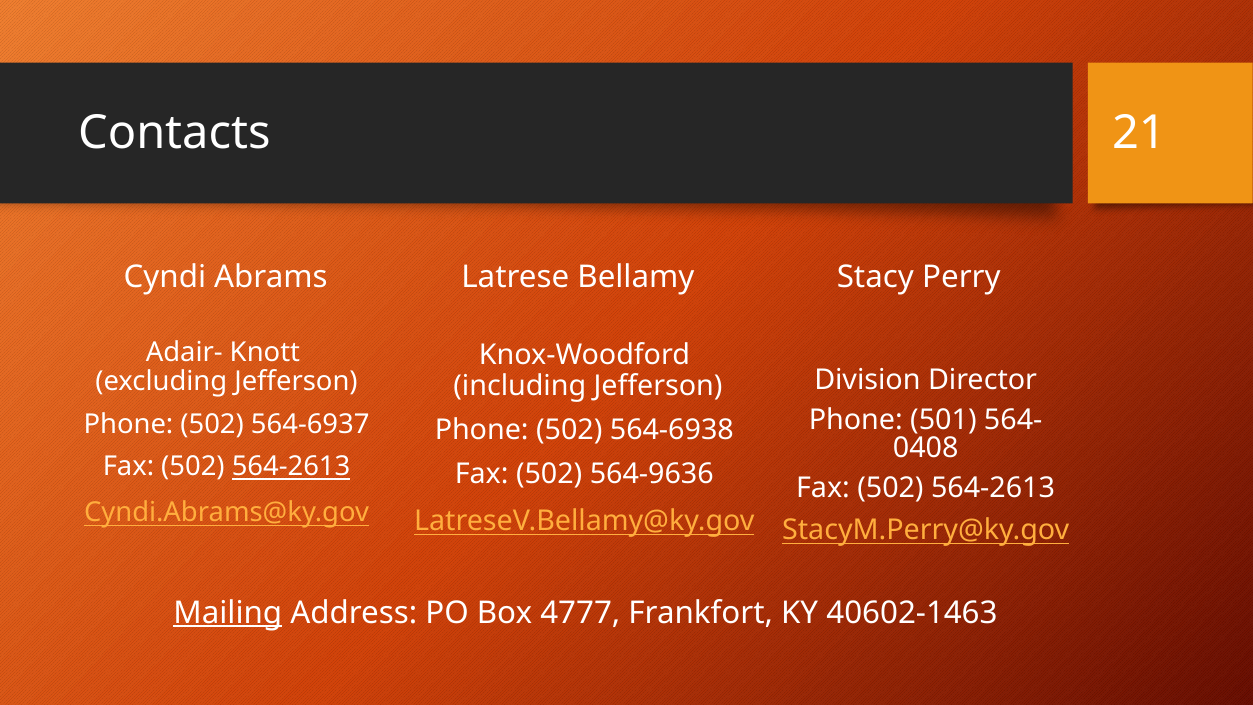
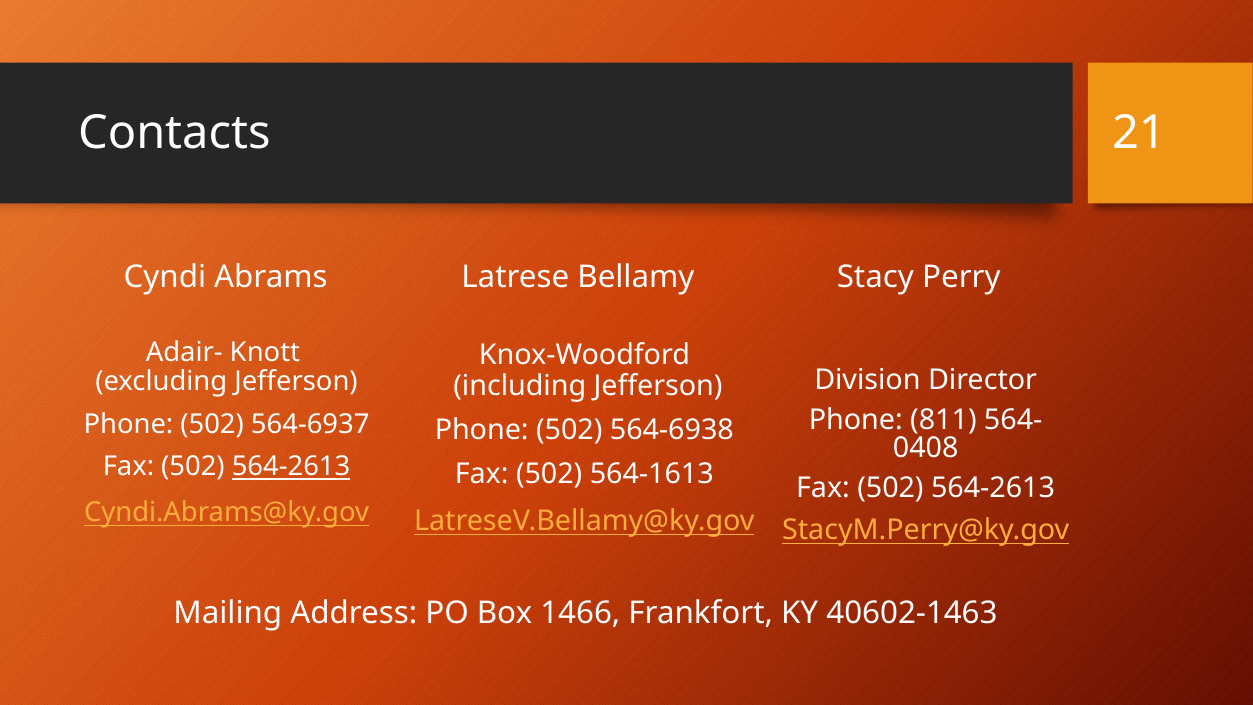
501: 501 -> 811 (943, 420)
564-9636: 564-9636 -> 564-1613 (652, 474)
Mailing underline: present -> none (228, 613)
4777: 4777 -> 1466 (580, 613)
